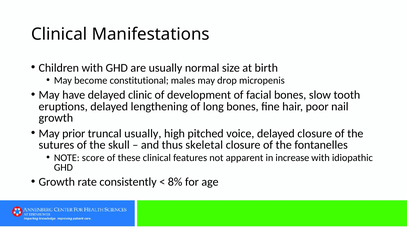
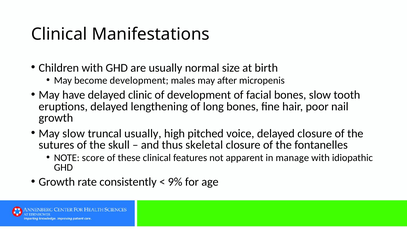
become constitutional: constitutional -> development (139, 80)
drop: drop -> after (227, 80)
May prior: prior -> slow (74, 133)
increase: increase -> manage (292, 158)
8%: 8% -> 9% (175, 182)
